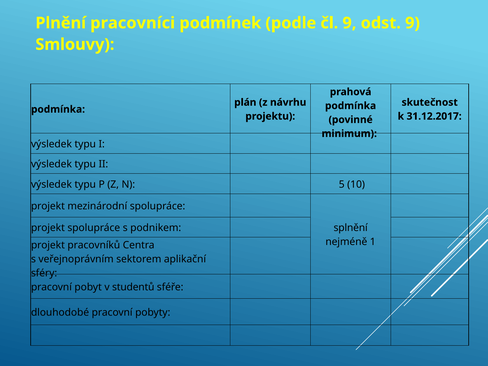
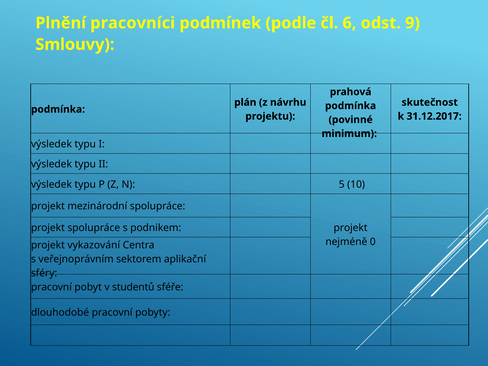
čl 9: 9 -> 6 (349, 23)
splnění: splnění -> projekt (351, 228)
1: 1 -> 0 (373, 242)
pracovníků: pracovníků -> vykazování (94, 245)
